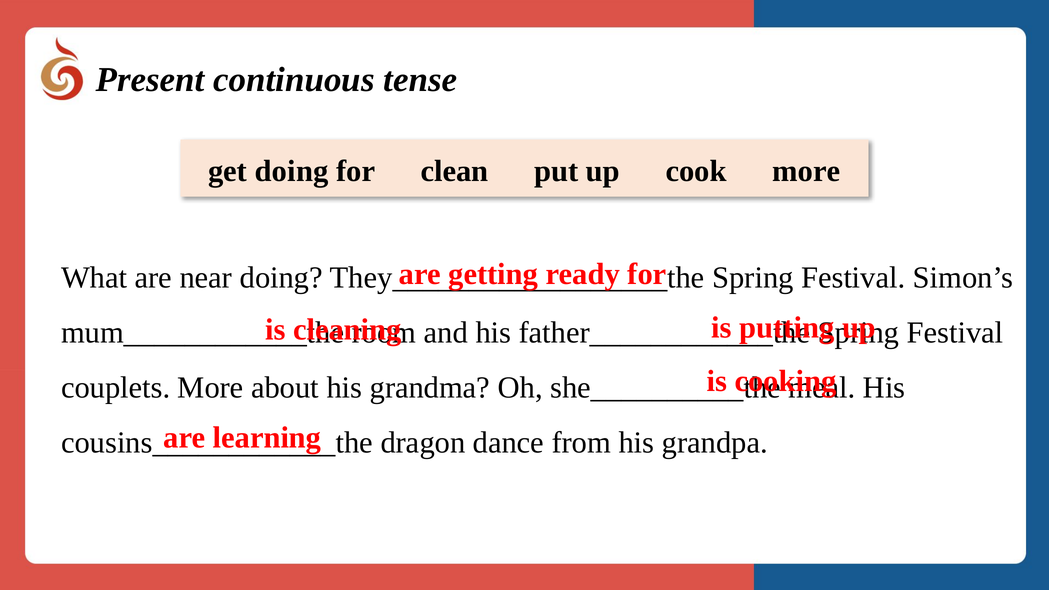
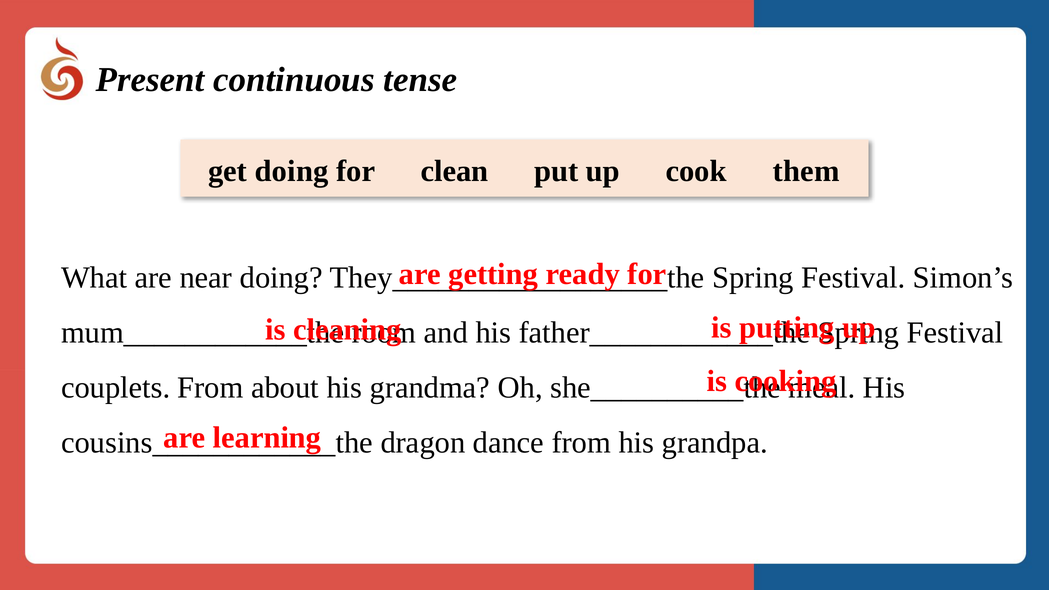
cook more: more -> them (806, 171)
couplets More: More -> From (210, 388)
